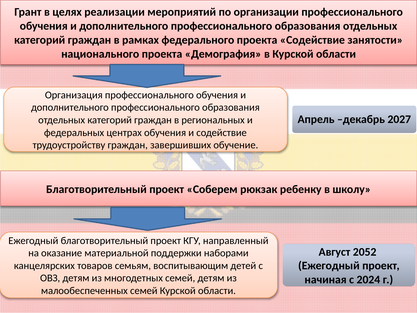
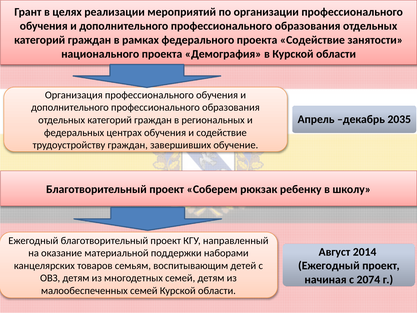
2027: 2027 -> 2035 (399, 119)
2052: 2052 -> 2014 (365, 252)
2024: 2024 -> 2074 (368, 279)
